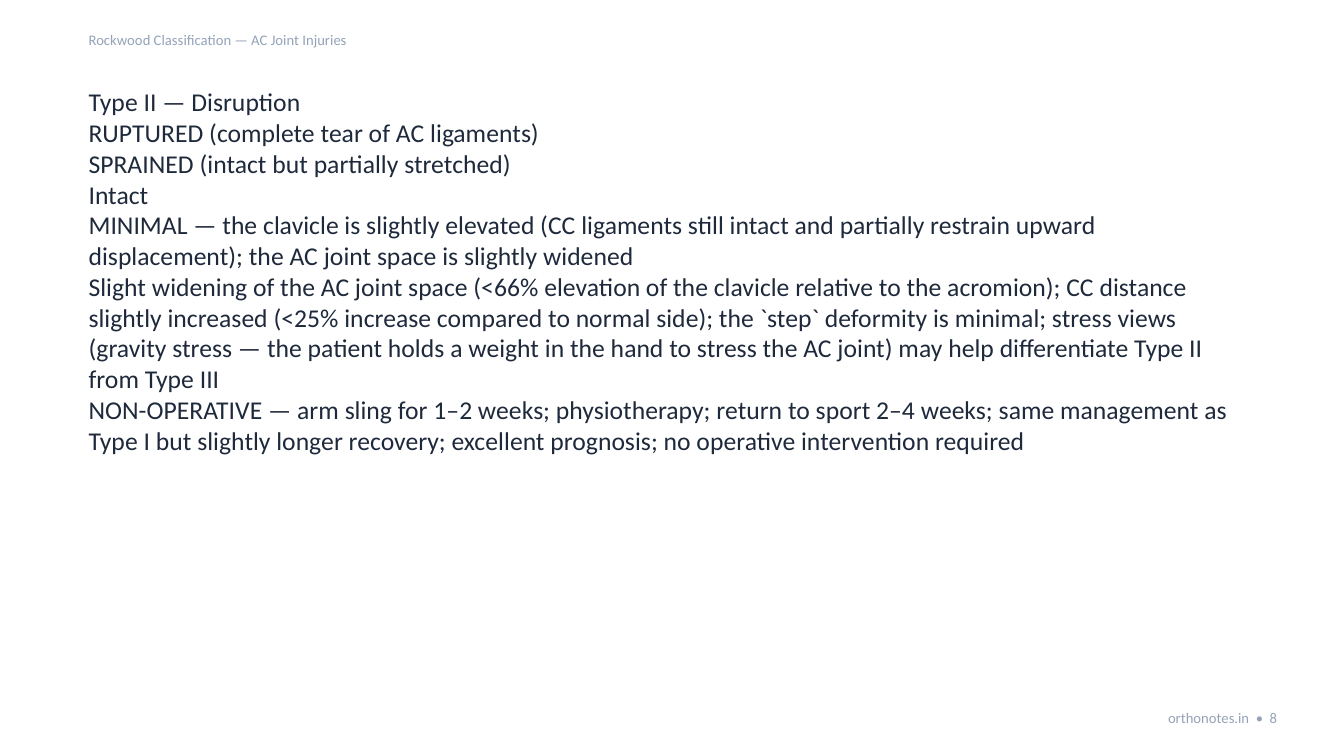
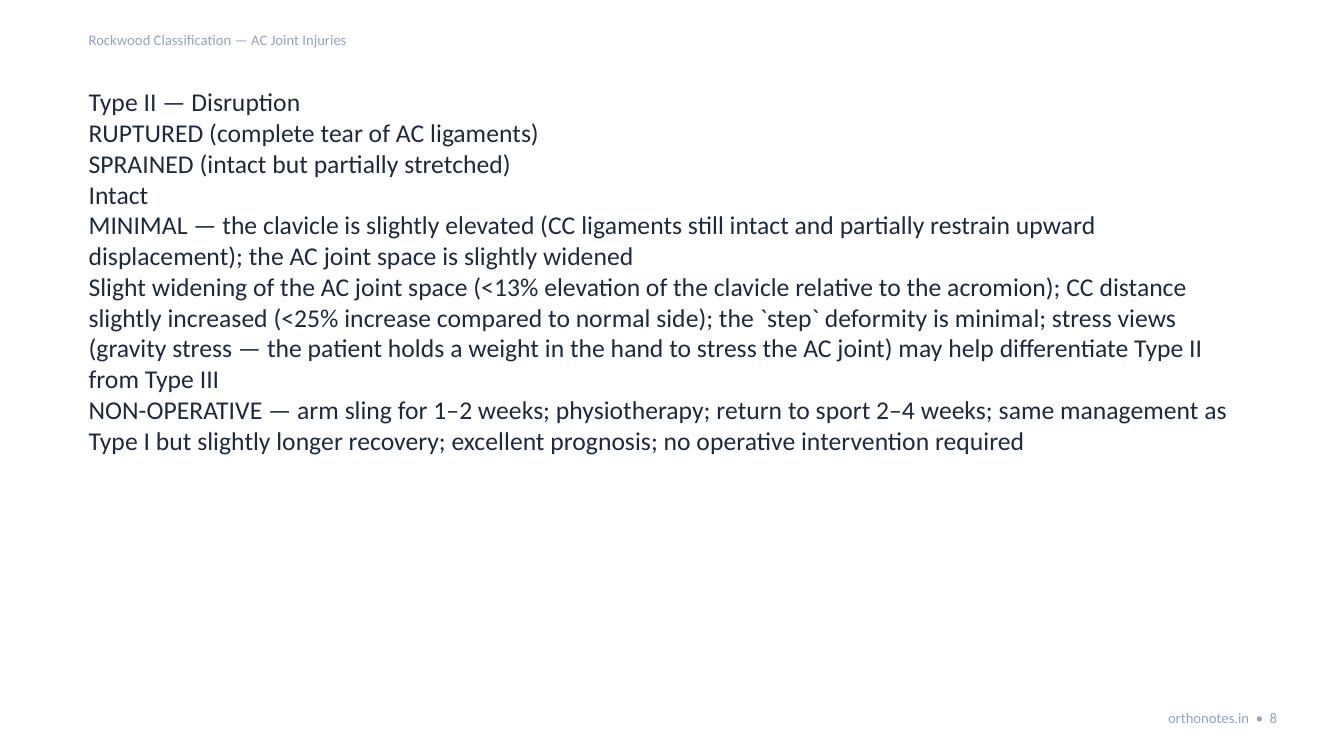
<66%: <66% -> <13% (506, 288)
